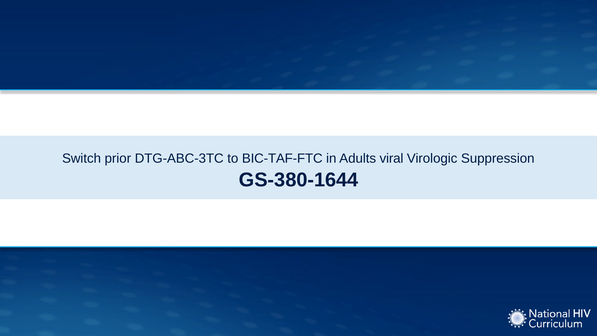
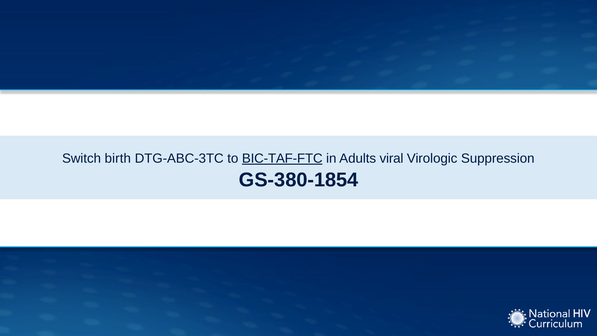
prior: prior -> birth (118, 158)
BIC-TAF-FTC underline: none -> present (282, 158)
GS-380-1644: GS-380-1644 -> GS-380-1854 (299, 180)
